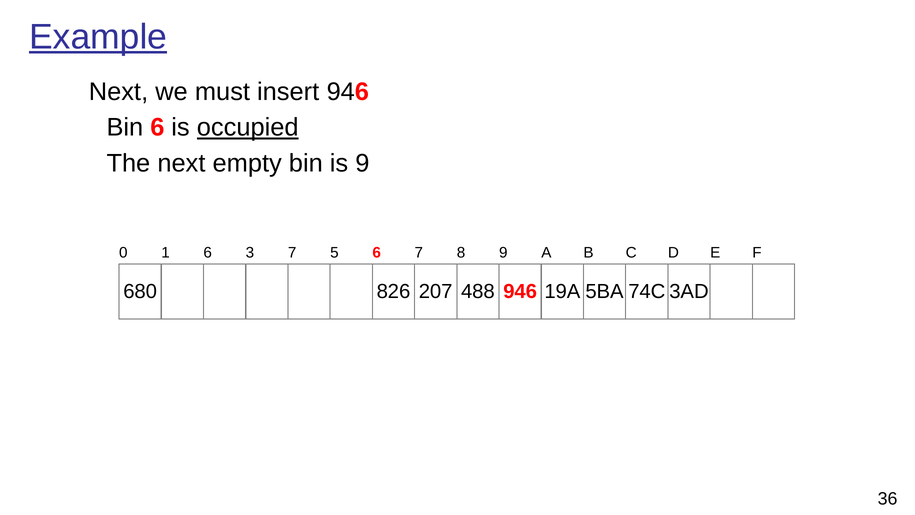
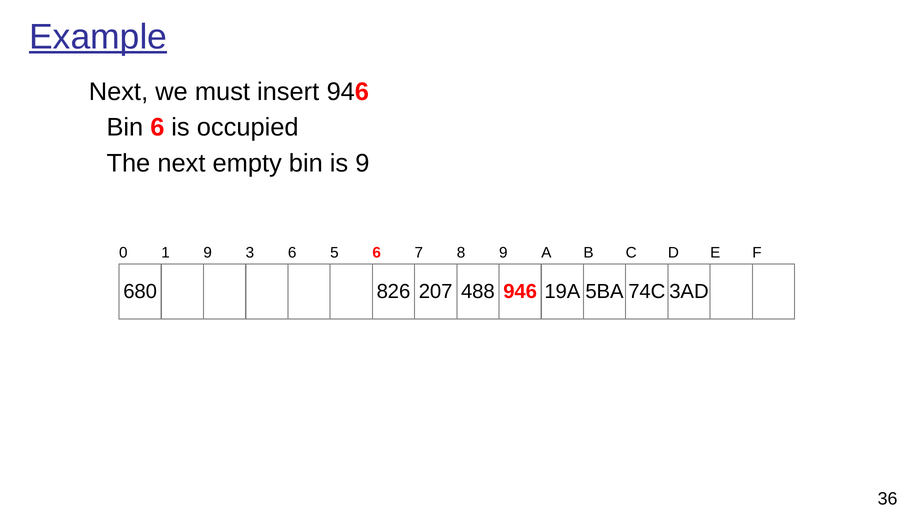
occupied underline: present -> none (248, 127)
1 6: 6 -> 9 (208, 253)
3 7: 7 -> 6 (292, 253)
